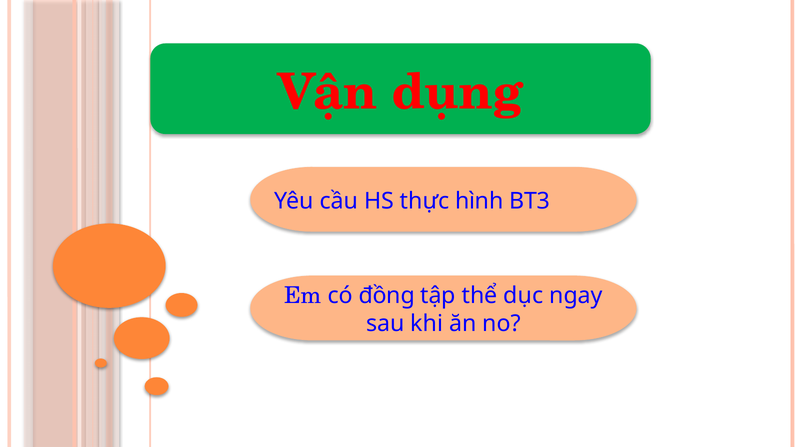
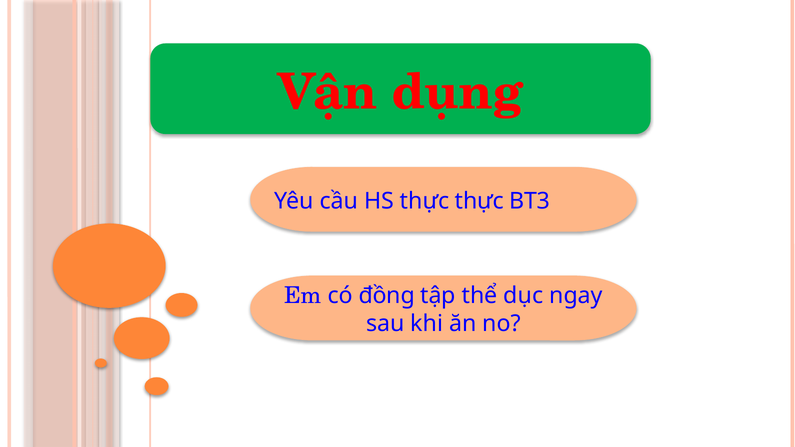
thực hình: hình -> thực (479, 201)
